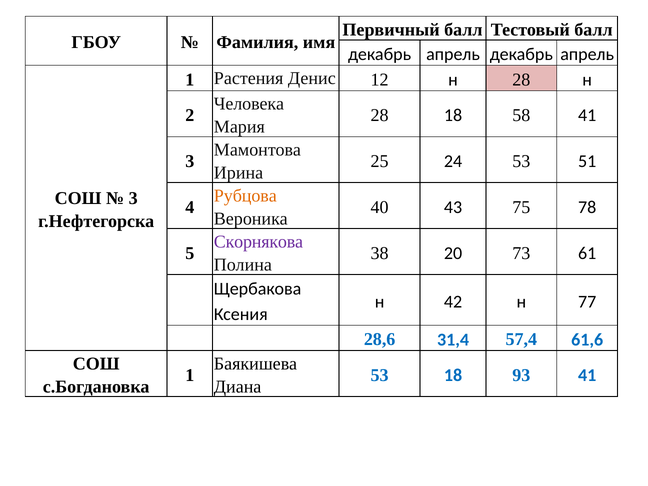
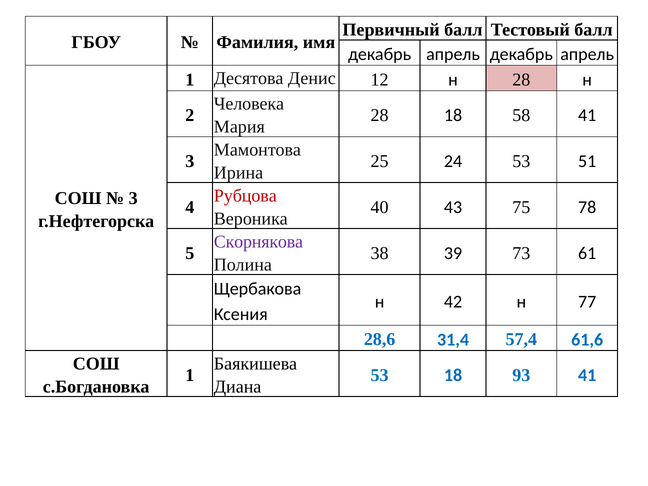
Растения: Растения -> Десятова (249, 78)
Рубцова colour: orange -> red (245, 196)
20: 20 -> 39 (453, 253)
